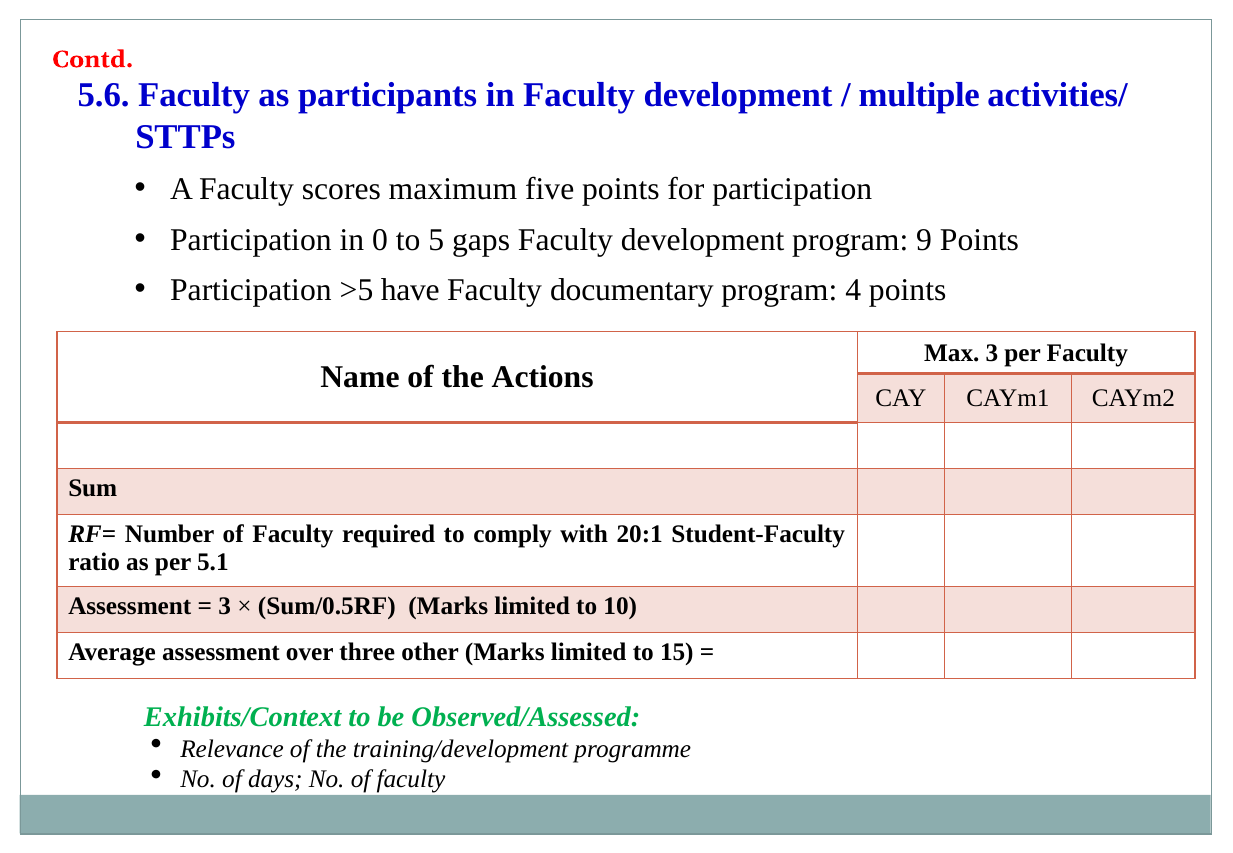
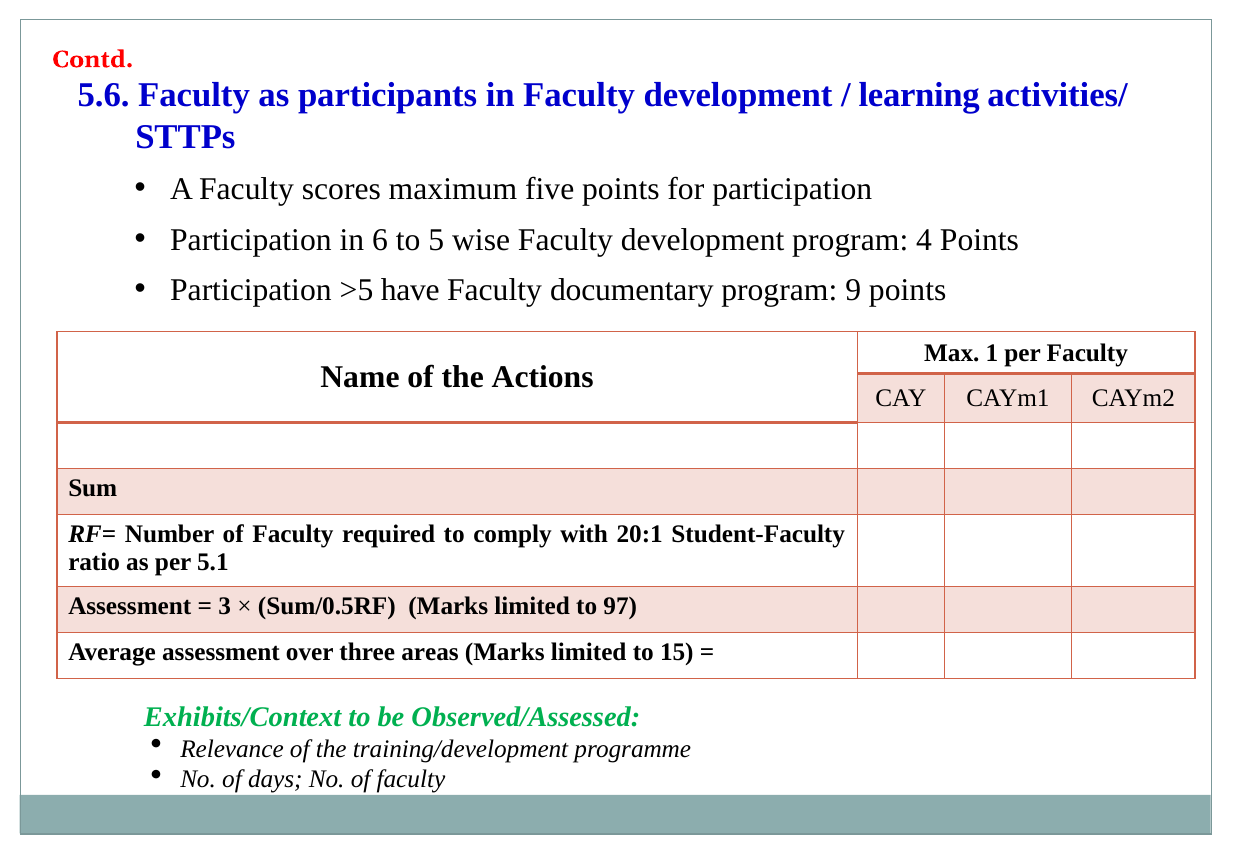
multiple: multiple -> learning (919, 95)
0: 0 -> 6 (380, 240)
gaps: gaps -> wise (481, 240)
9: 9 -> 4 (924, 240)
4: 4 -> 9 (853, 290)
Max 3: 3 -> 1 (992, 353)
10: 10 -> 97 (620, 607)
other: other -> areas (430, 653)
